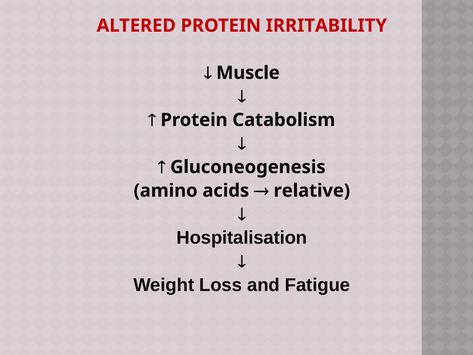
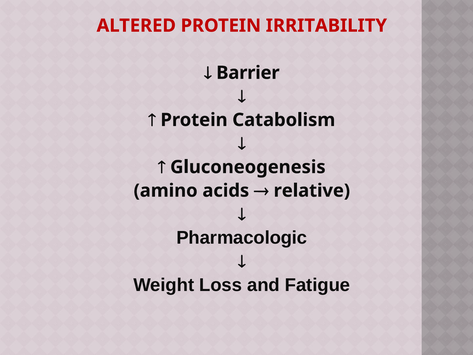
Muscle: Muscle -> Barrier (248, 73)
Hospitalisation: Hospitalisation -> Pharmacologic (242, 238)
